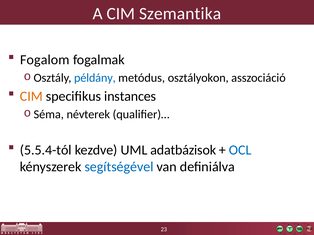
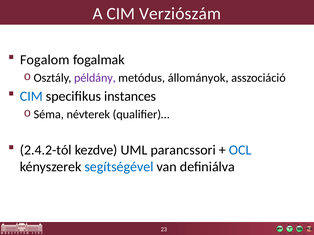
Szemantika: Szemantika -> Verziószám (180, 14)
példány colour: blue -> purple (95, 78)
osztályokon: osztályokon -> állományok (198, 78)
CIM colour: orange -> blue (31, 97)
5.5.4-tól: 5.5.4-tól -> 2.4.2-tól (46, 150)
adatbázisok: adatbázisok -> parancssori (183, 150)
